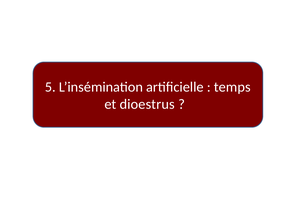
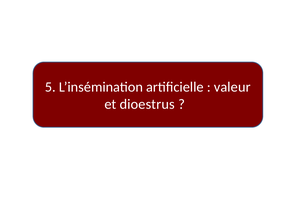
temps: temps -> valeur (232, 87)
